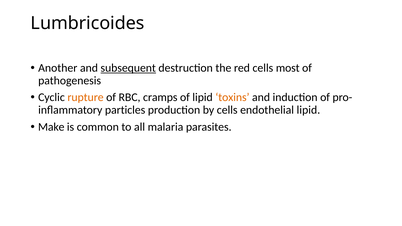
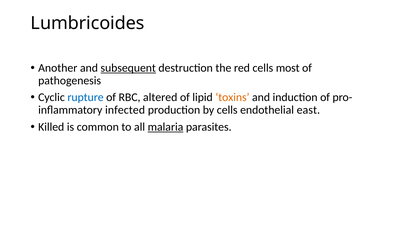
rupture colour: orange -> blue (86, 97)
cramps: cramps -> altered (160, 97)
particles: particles -> infected (125, 110)
endothelial lipid: lipid -> east (308, 110)
Make: Make -> Killed (51, 127)
malaria underline: none -> present (165, 127)
